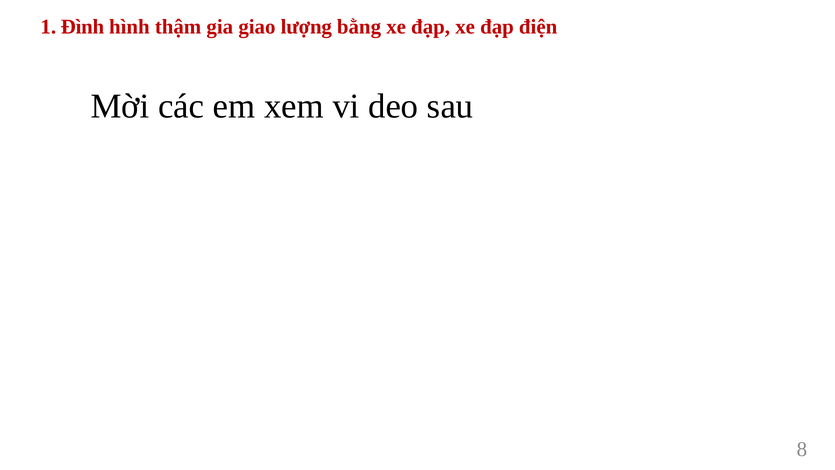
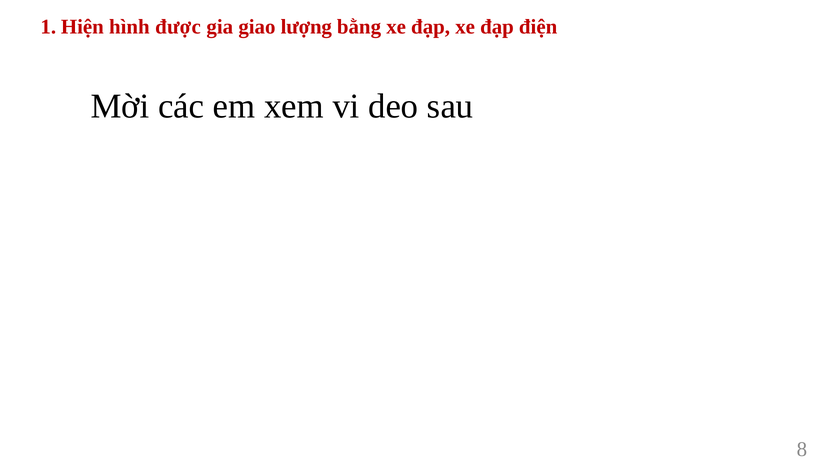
Đình: Đình -> Hiện (82, 27)
thậm: thậm -> được (178, 27)
